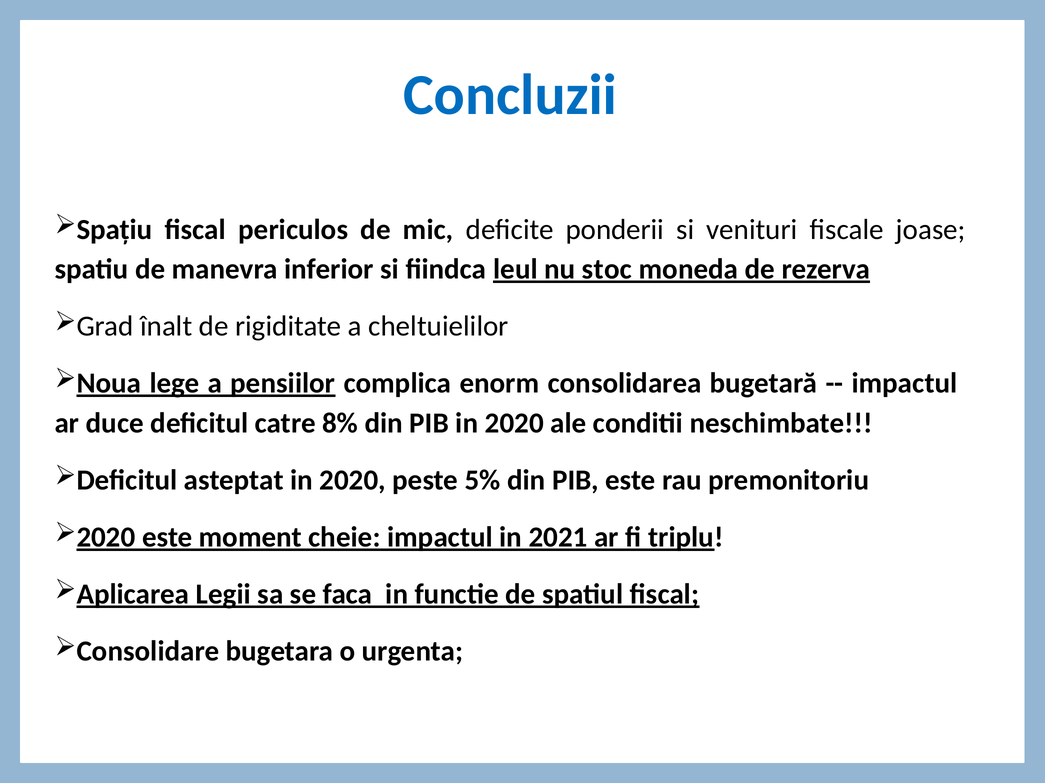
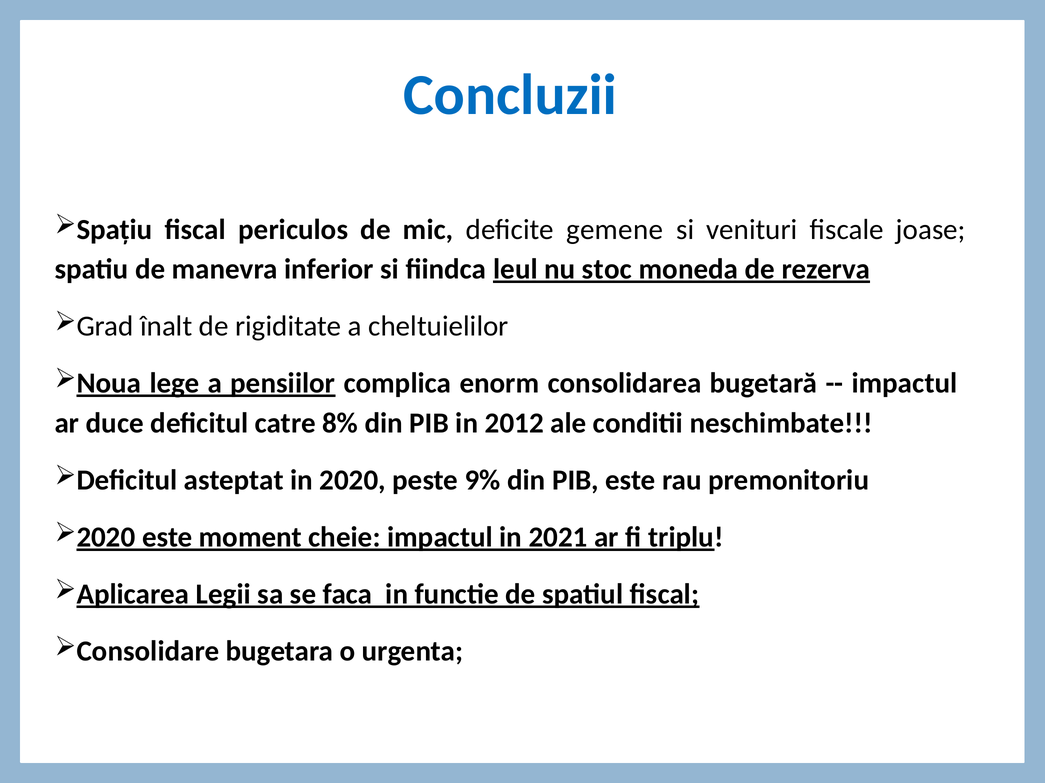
ponderii: ponderii -> gemene (615, 230)
PIB in 2020: 2020 -> 2012 (514, 423)
5%: 5% -> 9% (483, 481)
